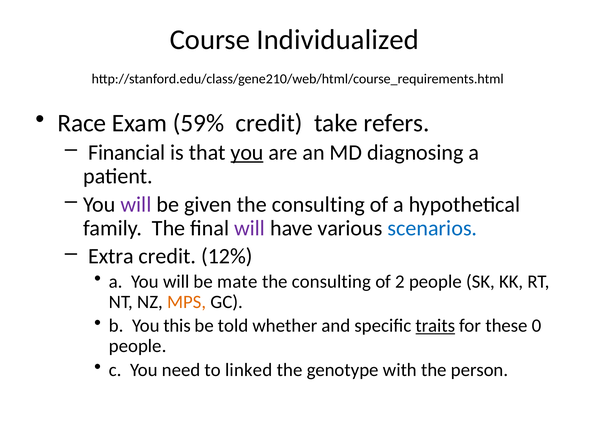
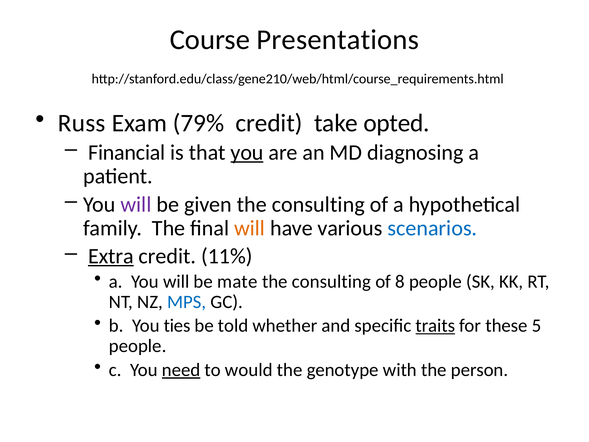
Individualized: Individualized -> Presentations (338, 40)
Race: Race -> Russ (82, 123)
59%: 59% -> 79% (198, 123)
refers: refers -> opted (396, 123)
will colour: purple -> orange (250, 228)
Extra underline: none -> present (111, 256)
12%: 12% -> 11% (227, 256)
2: 2 -> 8 (400, 281)
MPS colour: orange -> blue (187, 302)
this: this -> ties (177, 326)
0: 0 -> 5 (537, 326)
need underline: none -> present (181, 370)
linked: linked -> would (249, 370)
